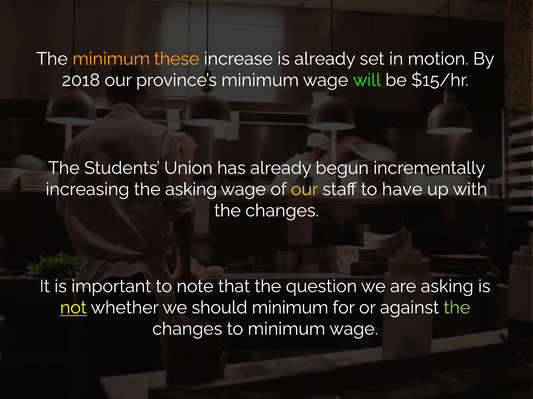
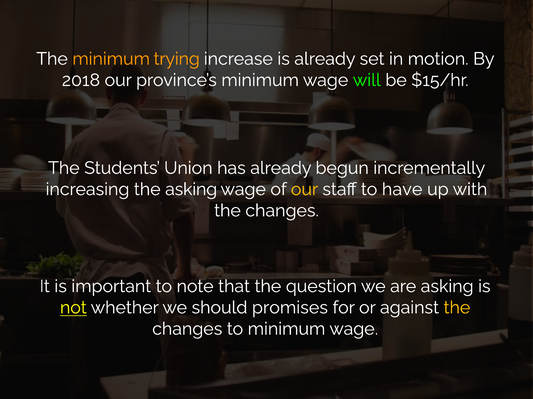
these: these -> trying (177, 59)
should minimum: minimum -> promises (290, 308)
the colour: light green -> yellow (457, 308)
